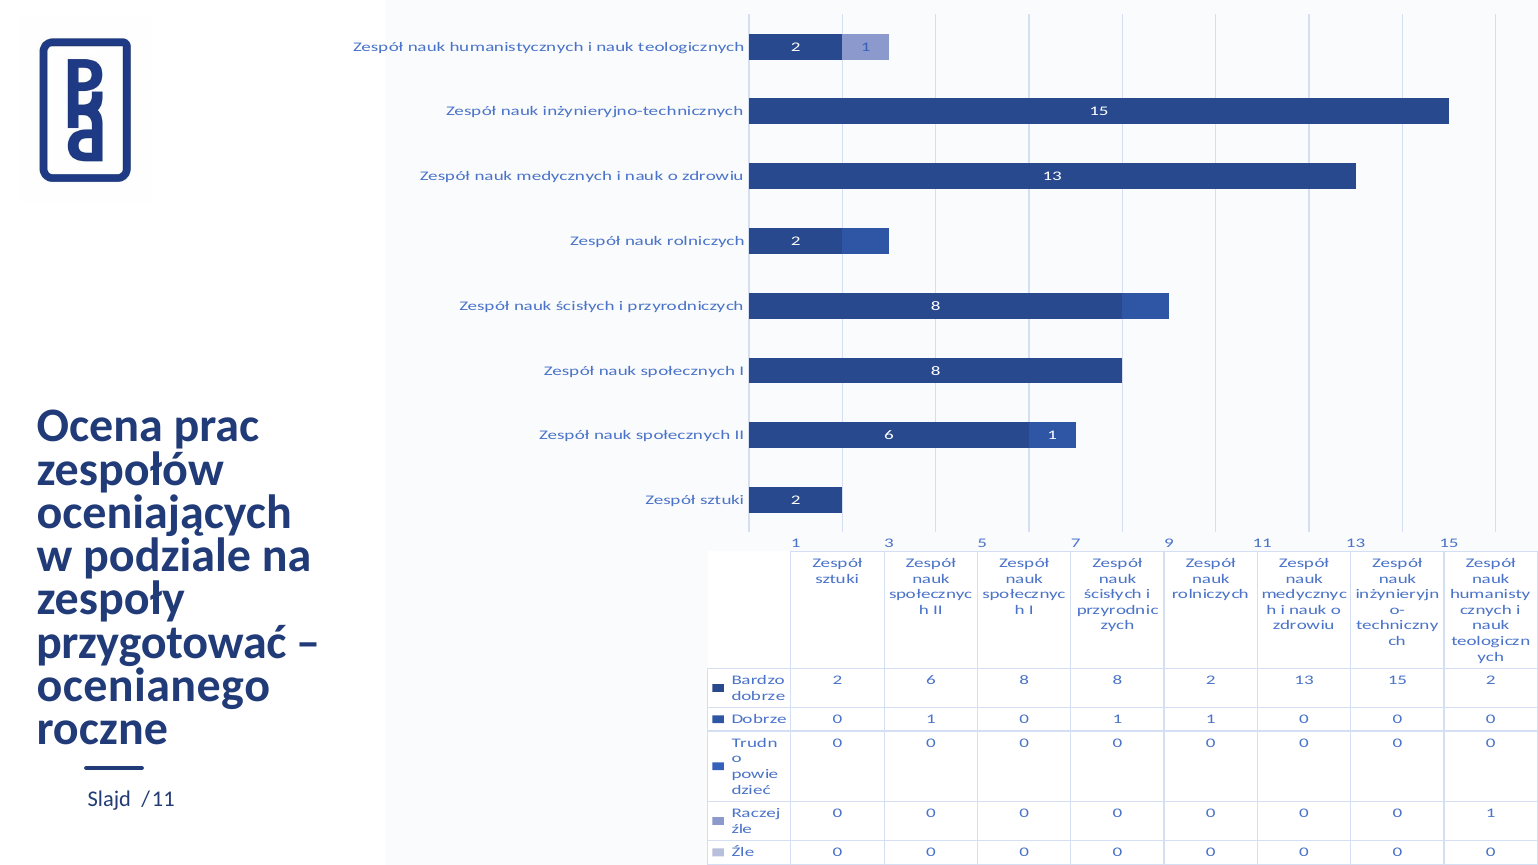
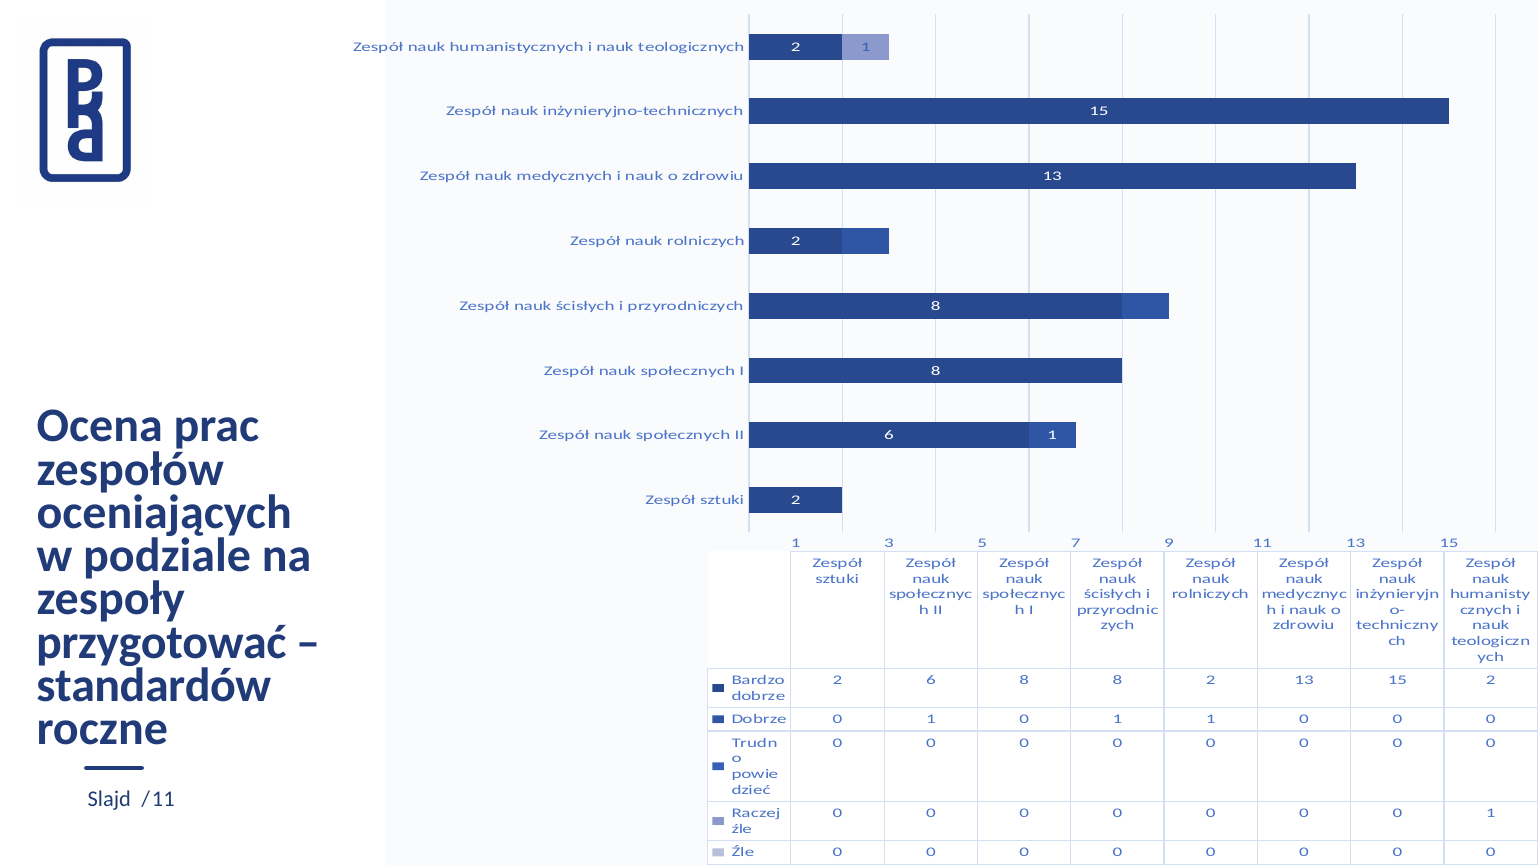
ocenianego: ocenianego -> standardów (154, 686)
